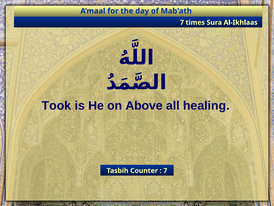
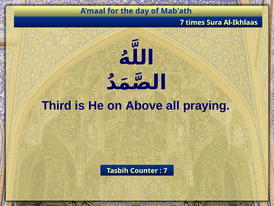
Took: Took -> Third (57, 105)
healing: healing -> praying (206, 105)
